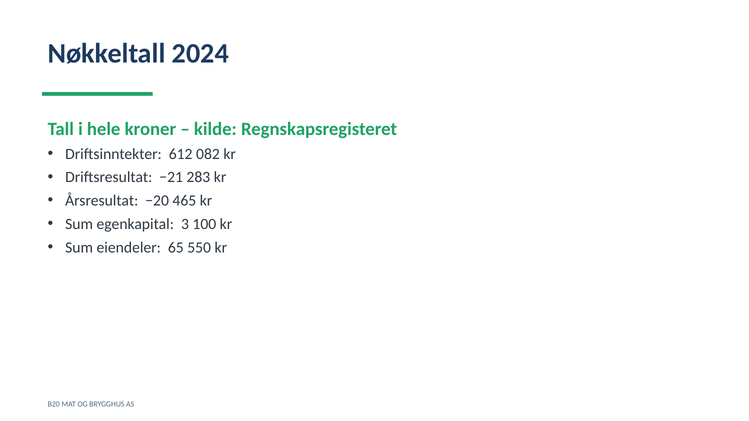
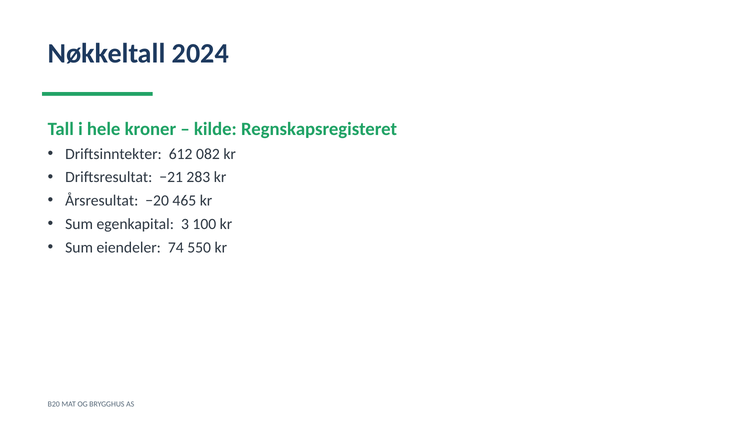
65: 65 -> 74 (176, 248)
